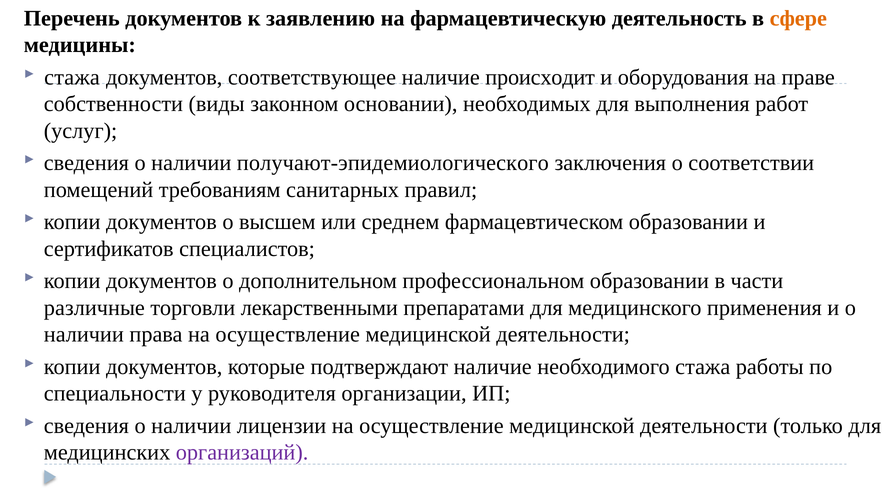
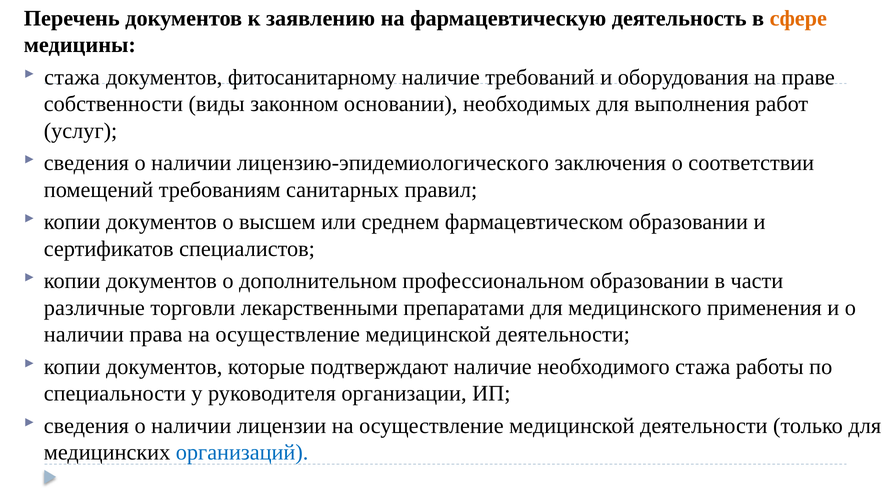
соответствующее: соответствующее -> фитосанитарному (312, 77)
происходит: происходит -> требований (540, 77)
получают-эпидемиологического: получают-эпидемиологического -> лицензию-эпидемиологического (393, 163)
организаций colour: purple -> blue (242, 453)
